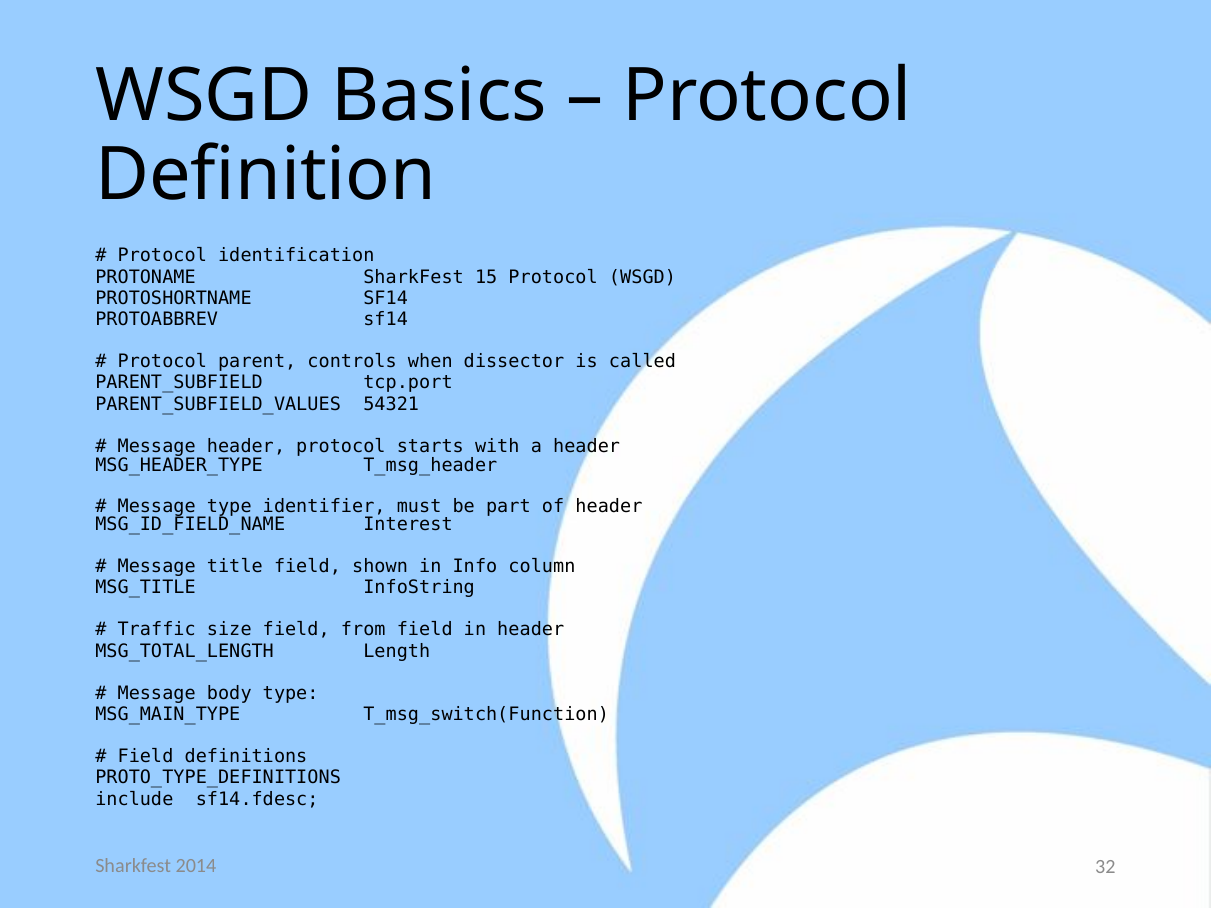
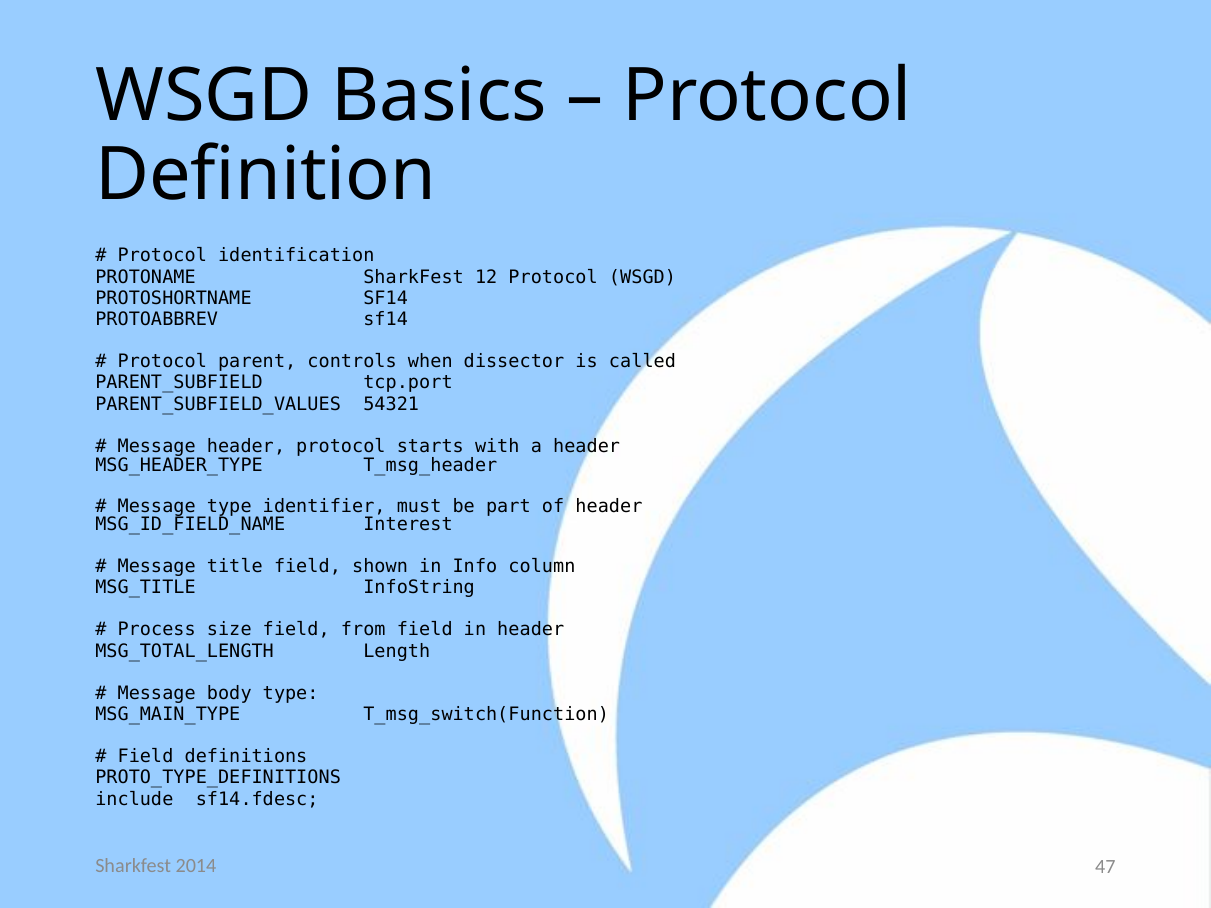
15: 15 -> 12 (486, 277)
Traffic: Traffic -> Process (157, 630)
32: 32 -> 47 (1105, 867)
